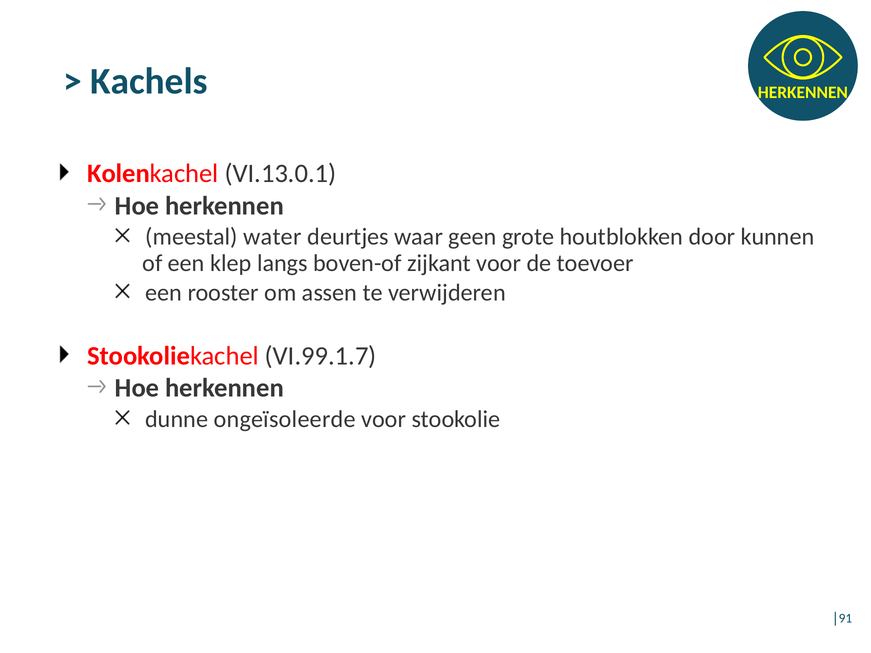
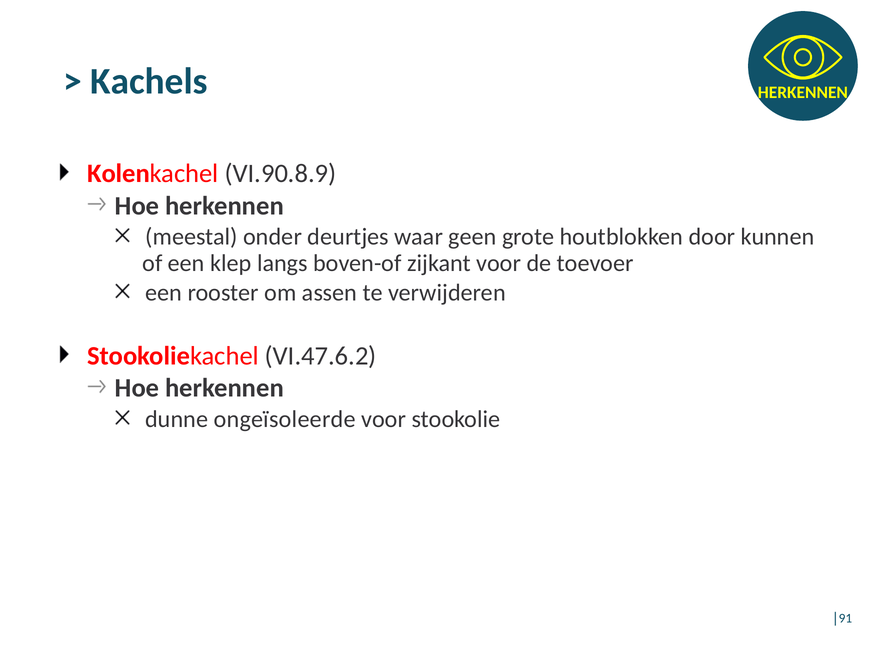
VI.13.0.1: VI.13.0.1 -> VI.90.8.9 (280, 174)
water: water -> onder (273, 237)
VI.99.1.7: VI.99.1.7 -> VI.47.6.2 (321, 356)
